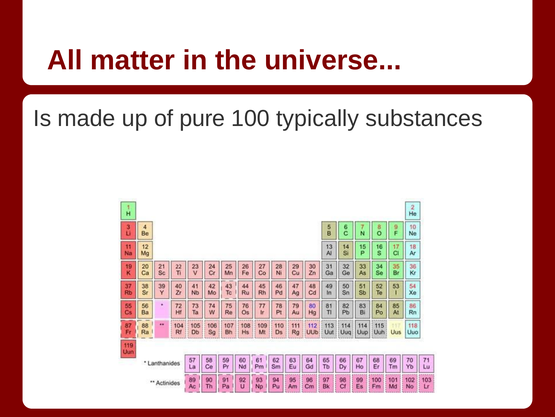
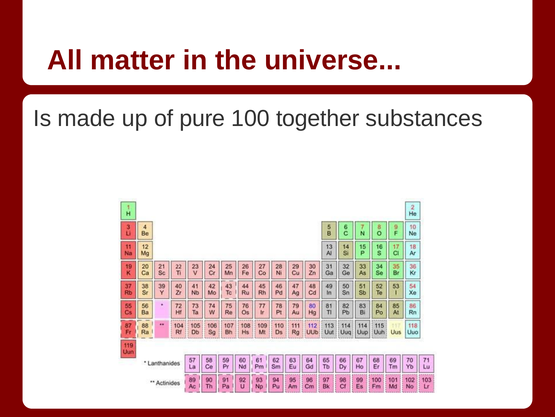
typically: typically -> together (318, 118)
